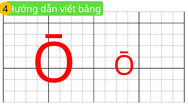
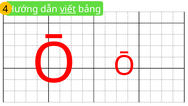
viết underline: none -> present (68, 9)
